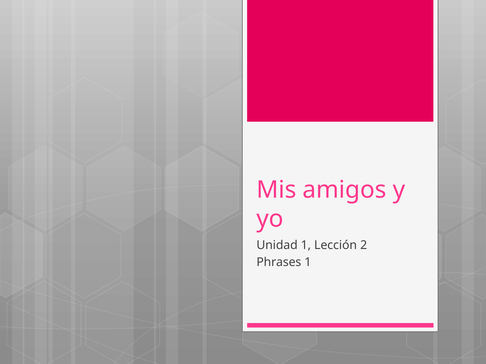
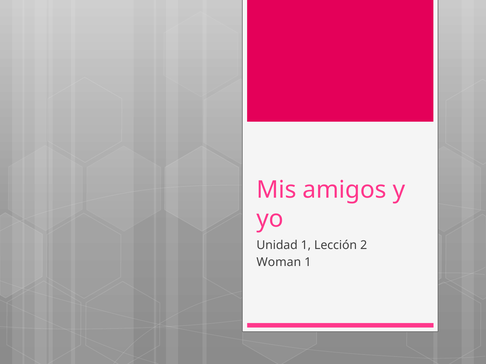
Phrases: Phrases -> Woman (279, 263)
